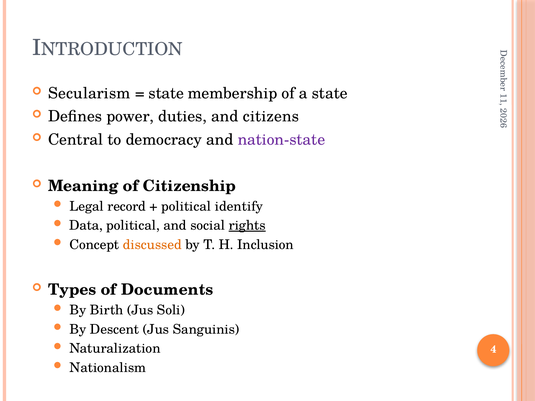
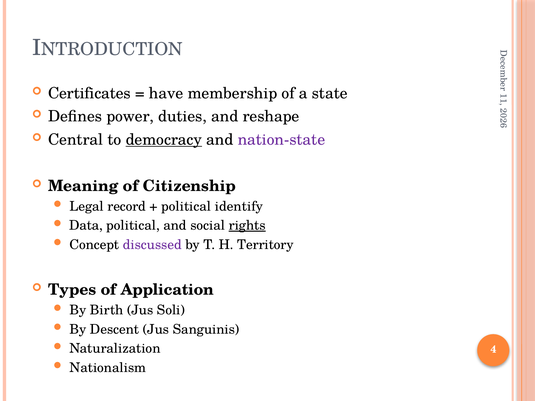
Secularism: Secularism -> Certificates (89, 93)
state: state -> have (166, 93)
citizens: citizens -> reshape (271, 117)
democracy underline: none -> present (164, 140)
discussed colour: orange -> purple (152, 245)
Inclusion: Inclusion -> Territory (265, 245)
Documents: Documents -> Application (167, 290)
